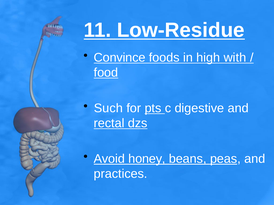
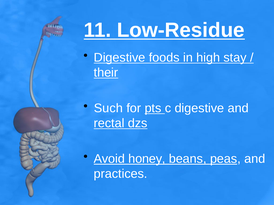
Convince: Convince -> Digestive (120, 58)
with: with -> stay (235, 58)
food: food -> their (106, 73)
